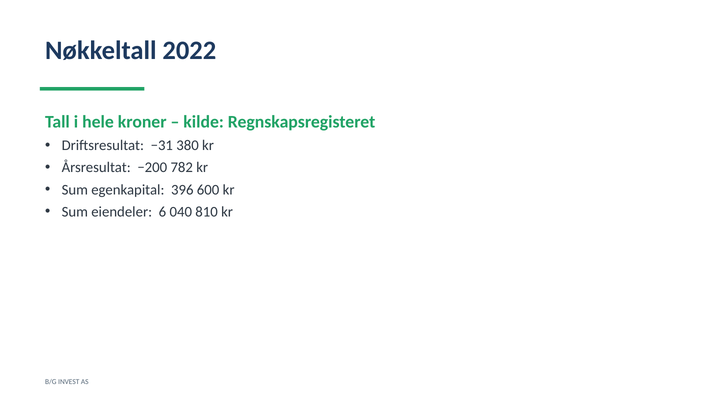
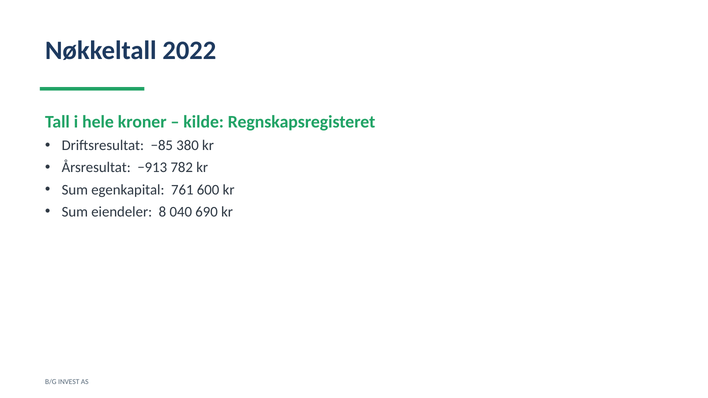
−31: −31 -> −85 (162, 146)
−200: −200 -> −913 (152, 168)
396: 396 -> 761 (182, 190)
6: 6 -> 8 (162, 212)
810: 810 -> 690 (207, 212)
